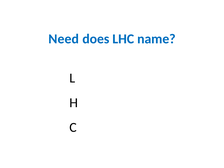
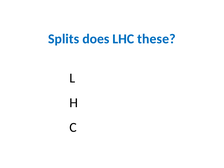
Need: Need -> Splits (64, 39)
name: name -> these (156, 39)
